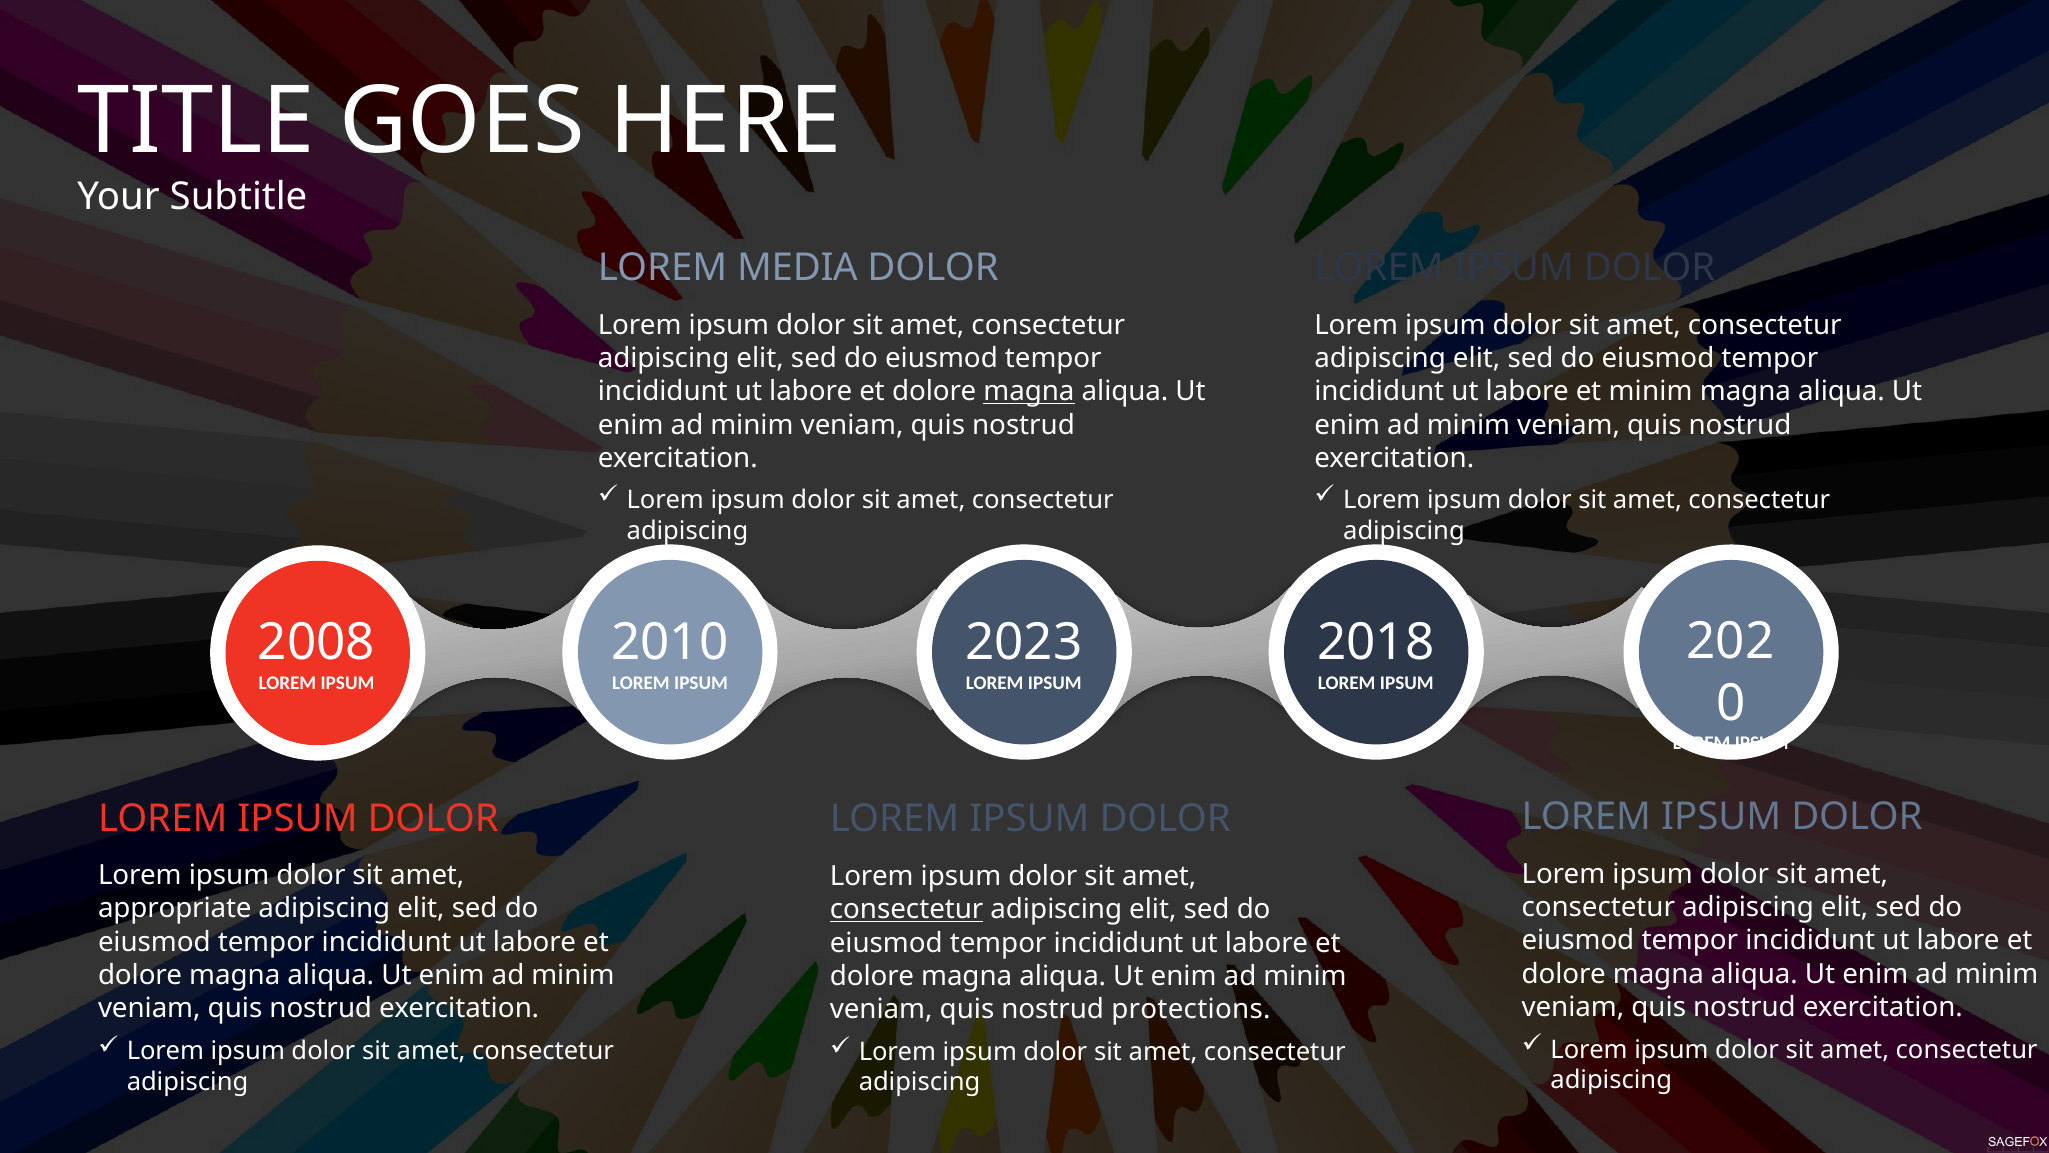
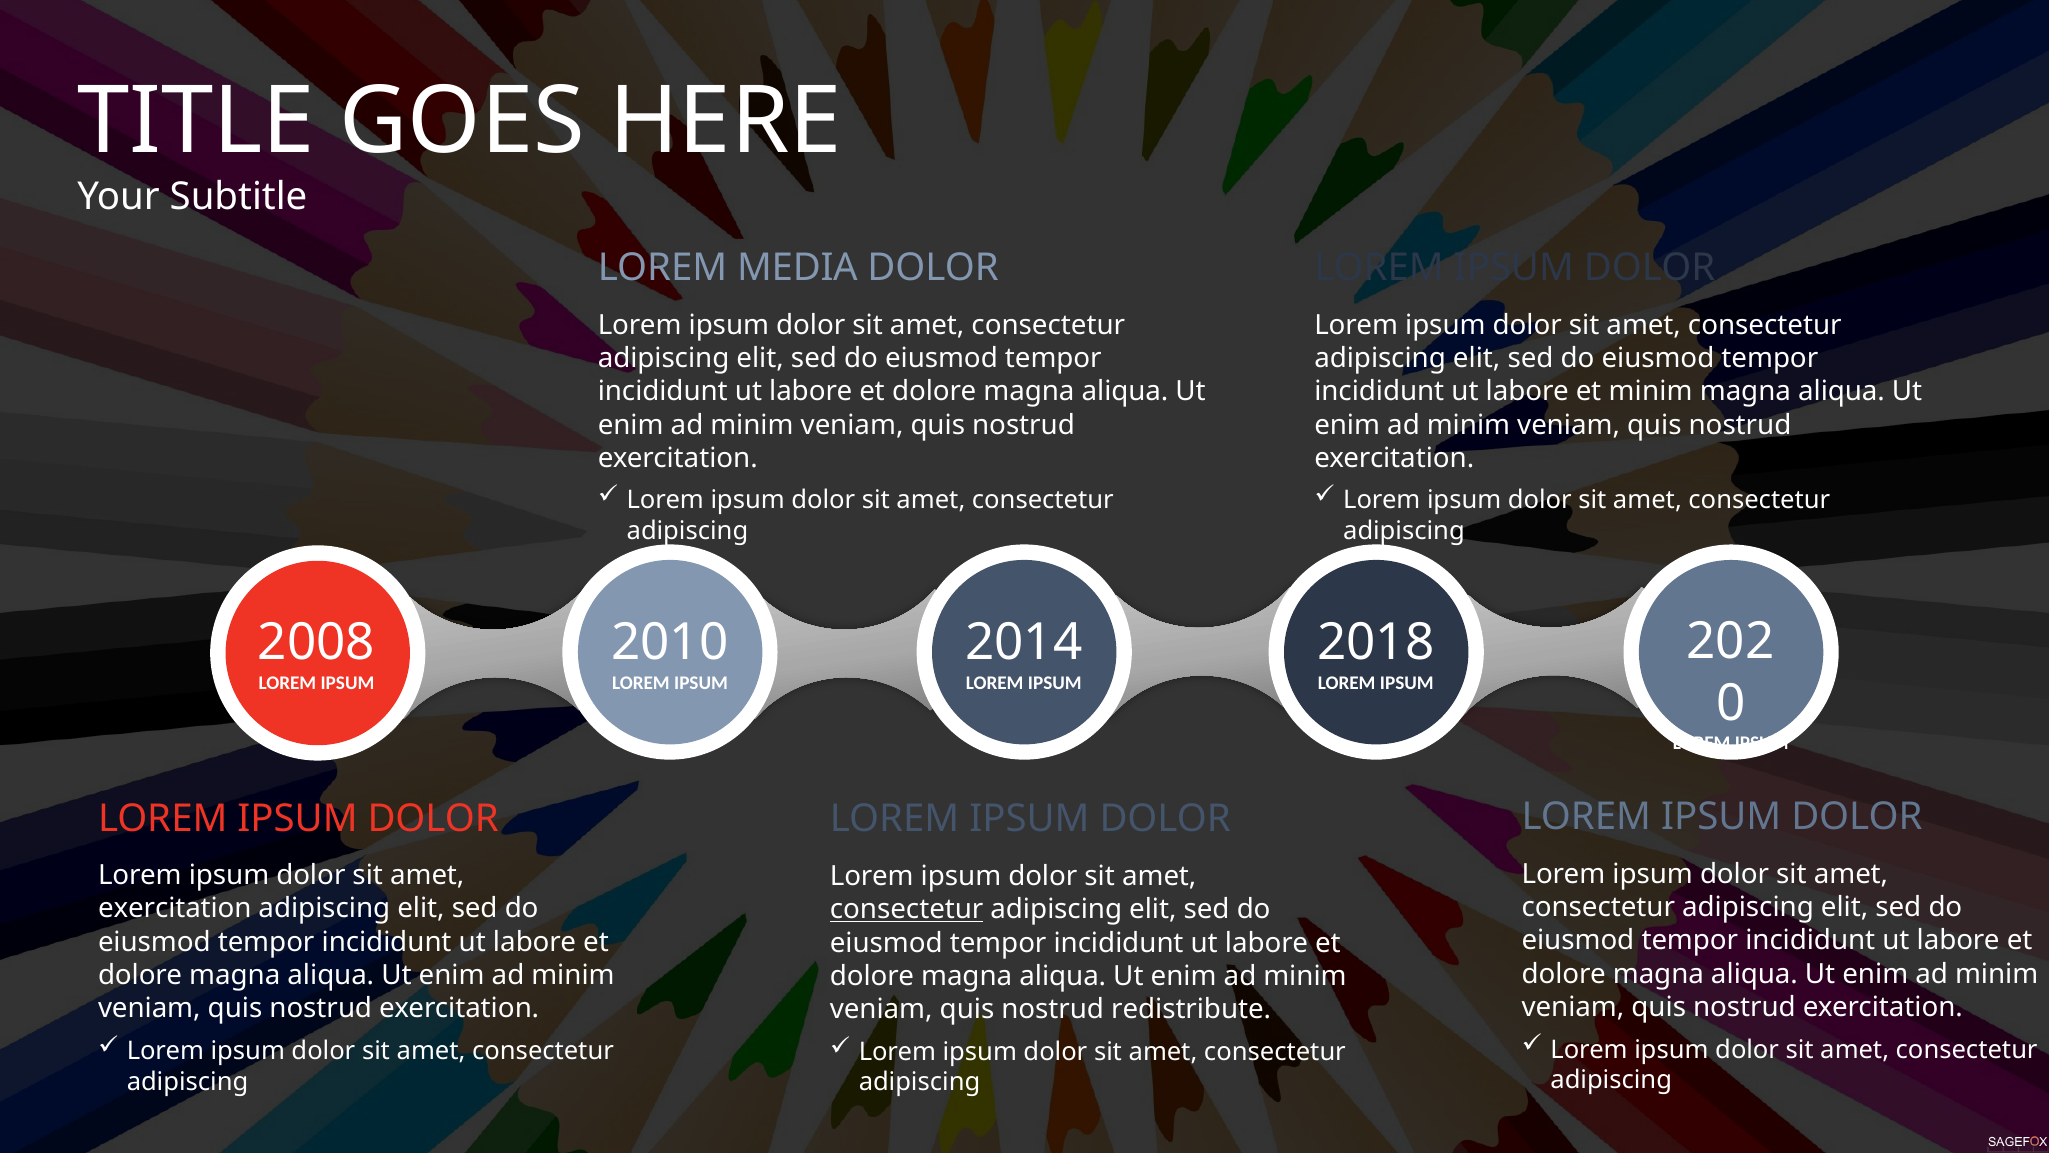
magna underline: present -> none (1029, 392)
2023: 2023 -> 2014 (1024, 643)
appropriate: appropriate -> exercitation (175, 908)
protections: protections -> redistribute (1191, 1009)
